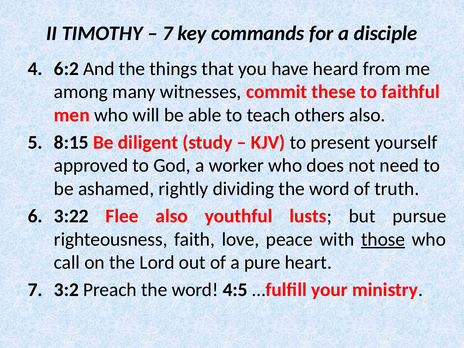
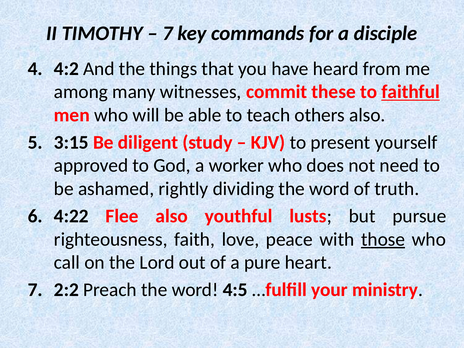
6:2: 6:2 -> 4:2 (66, 69)
faithful underline: none -> present (411, 92)
8:15: 8:15 -> 3:15 (71, 142)
3:22: 3:22 -> 4:22 (71, 216)
3:2: 3:2 -> 2:2 (66, 290)
